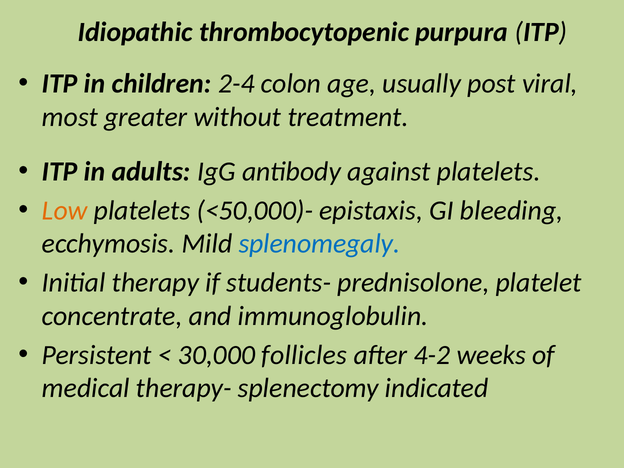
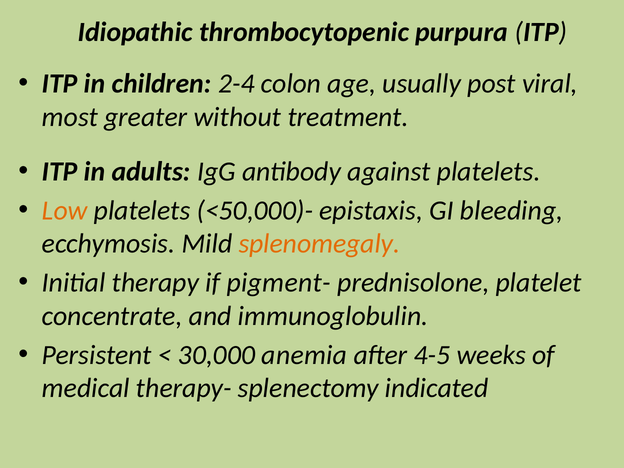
splenomegaly colour: blue -> orange (319, 244)
students-: students- -> pigment- (279, 283)
follicles: follicles -> anemia (304, 355)
4-2: 4-2 -> 4-5 (432, 355)
